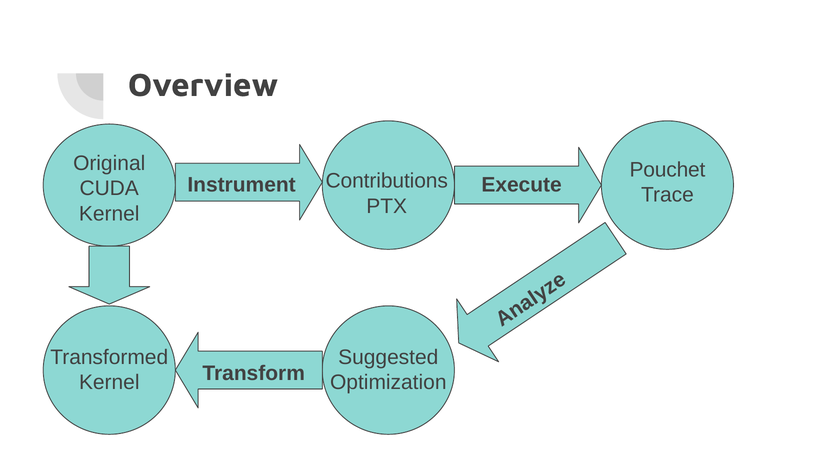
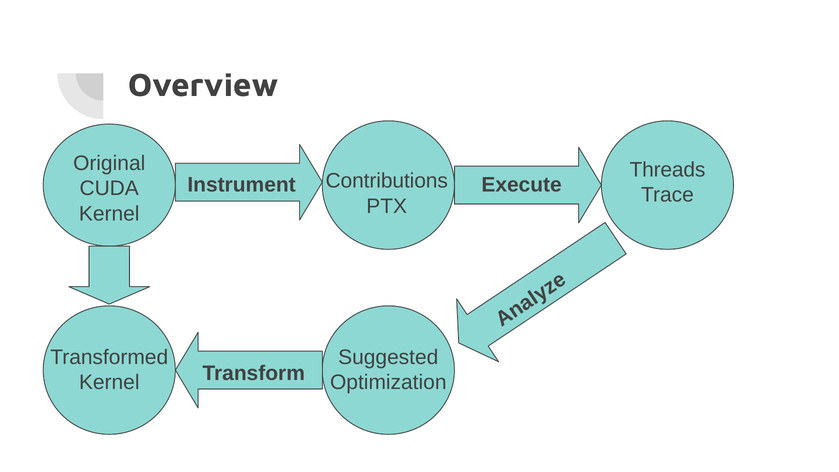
Pouchet: Pouchet -> Threads (667, 170)
